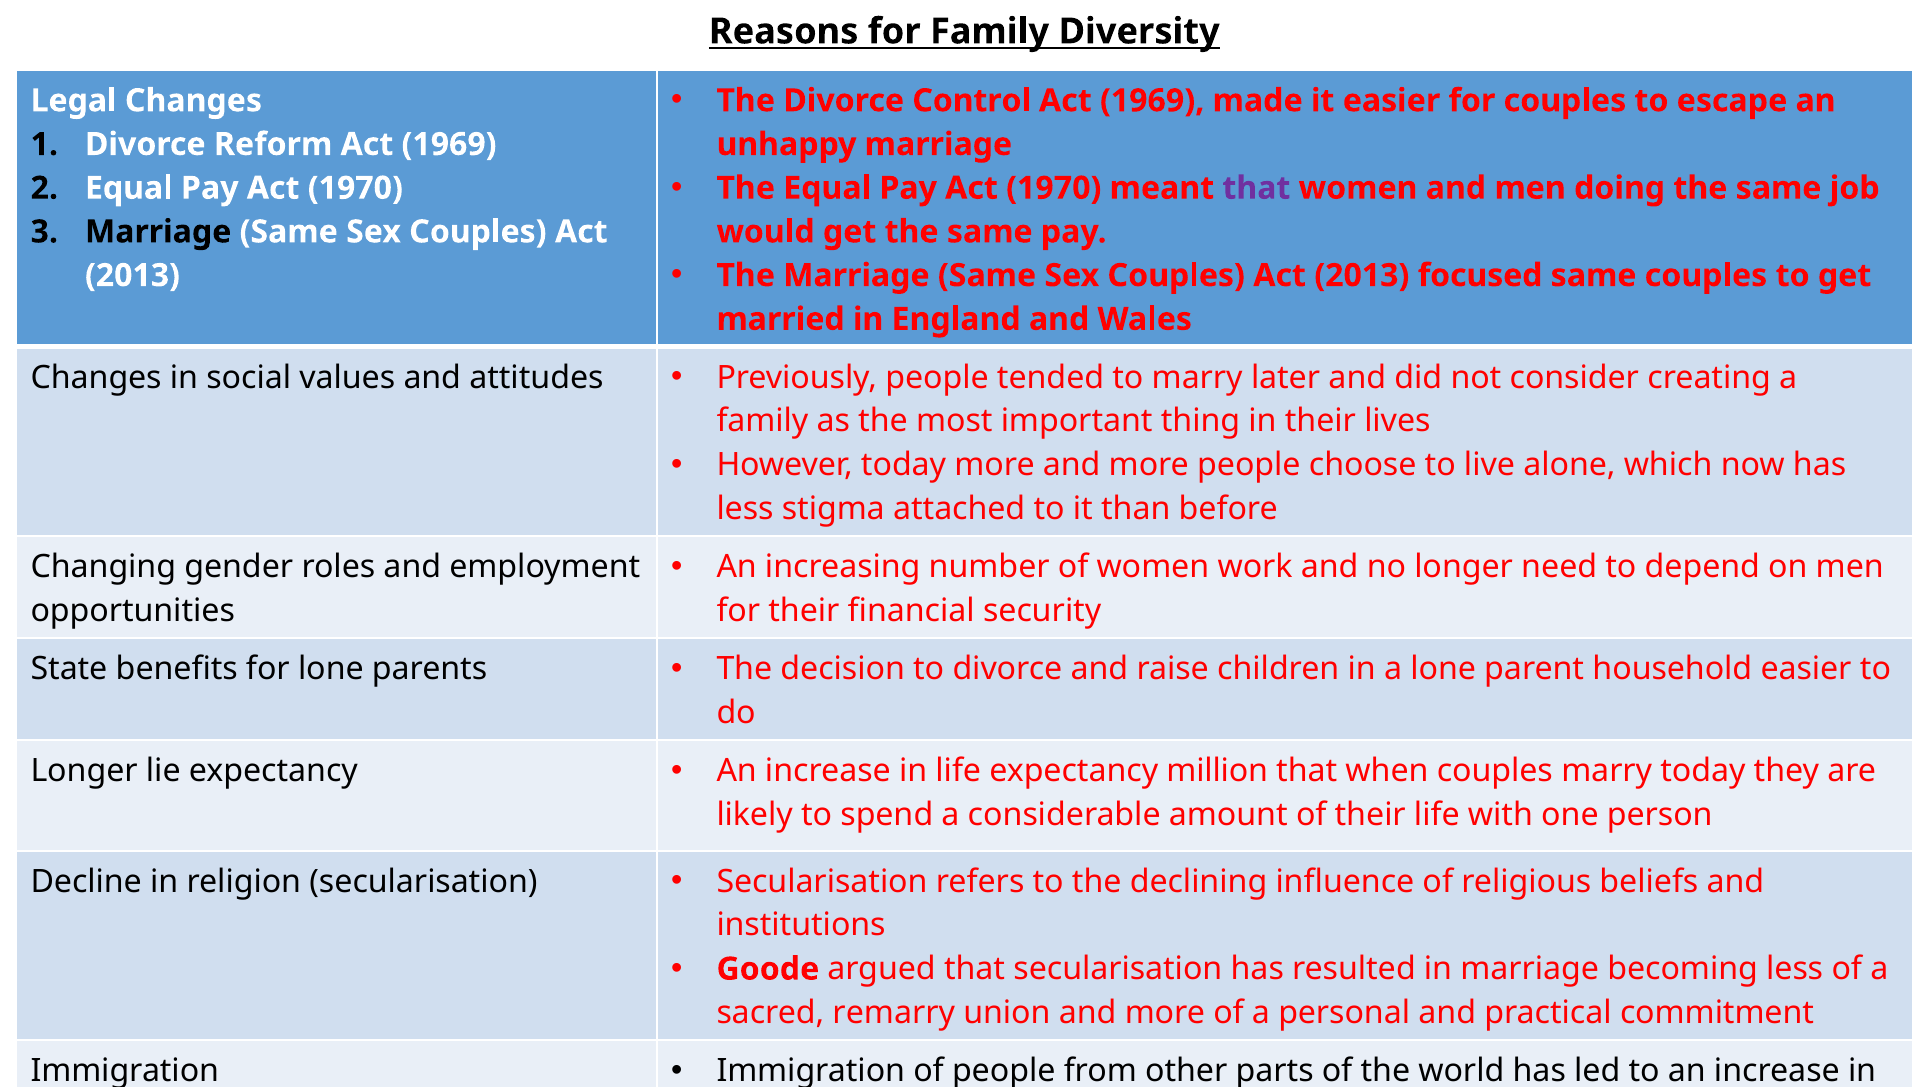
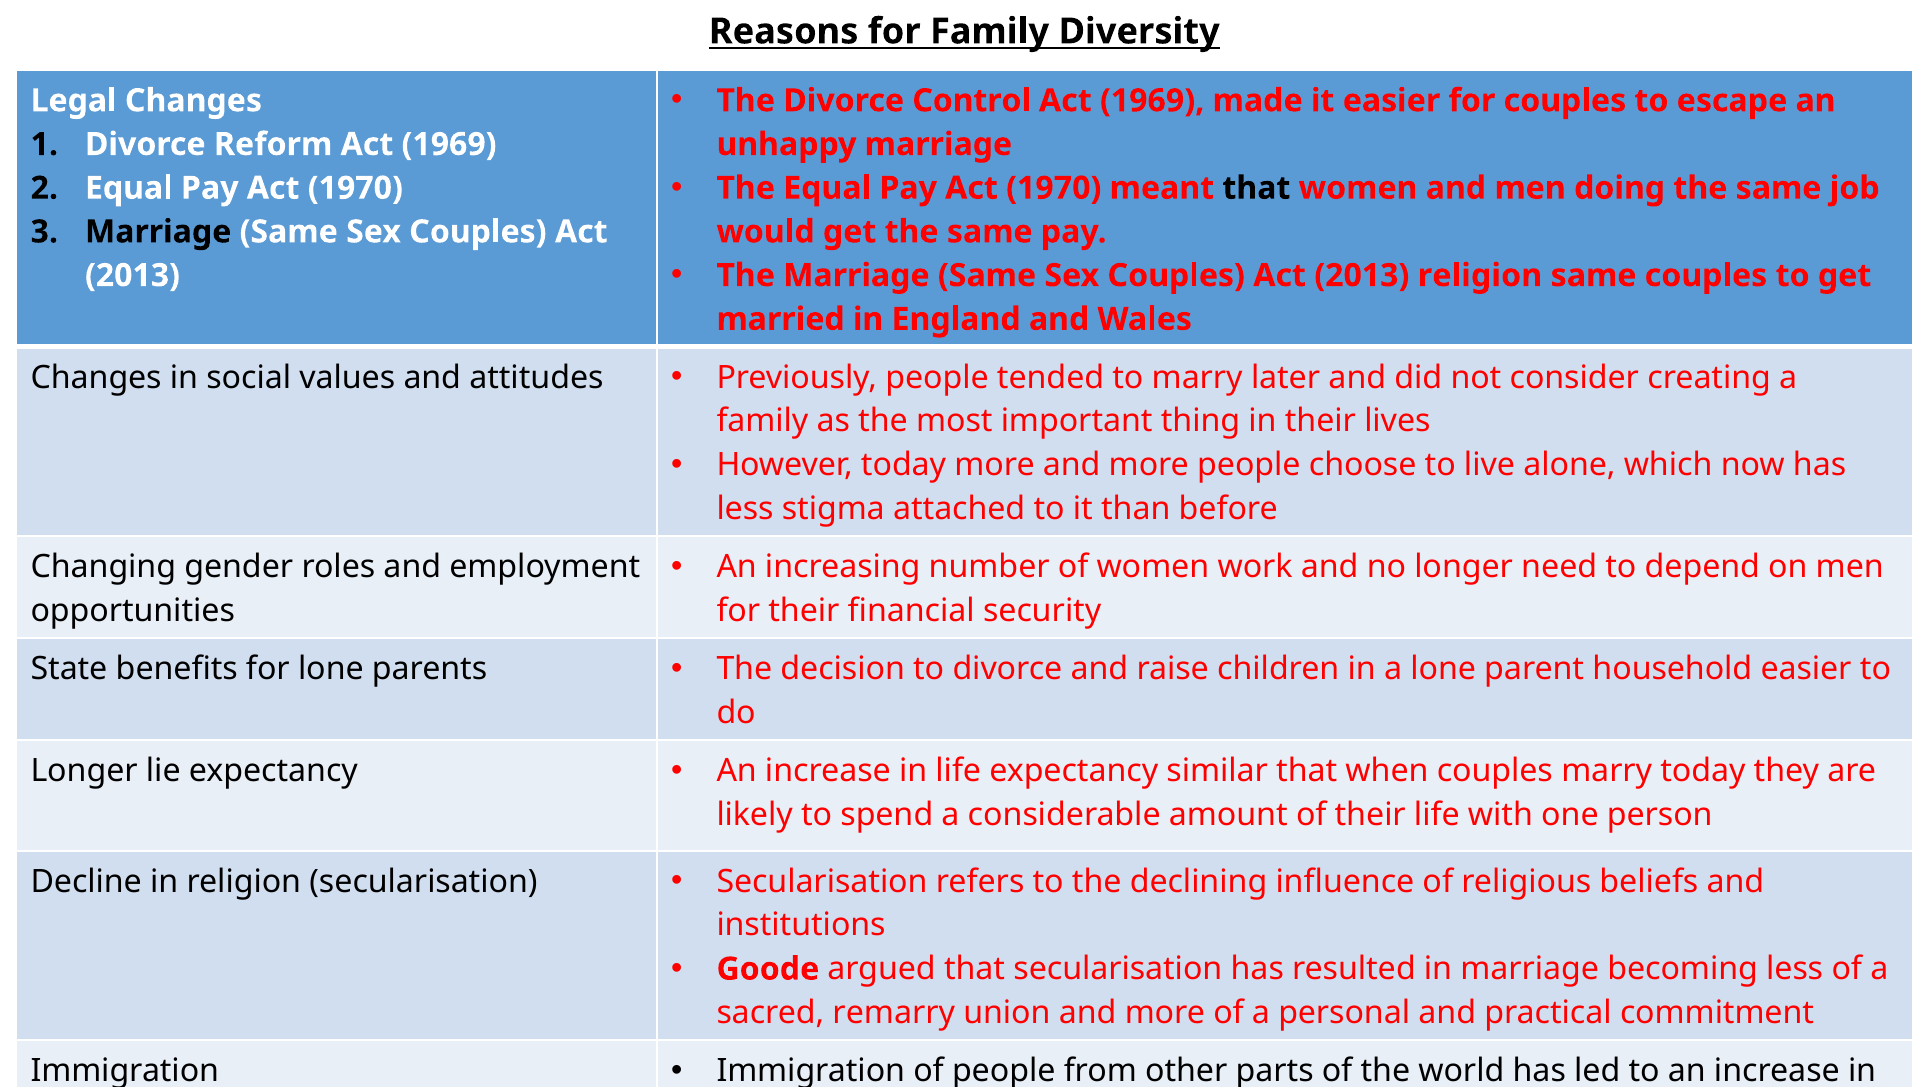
that colour: purple -> black (1256, 188)
2013 focused: focused -> religion (1480, 275)
million: million -> similar (1217, 771)
